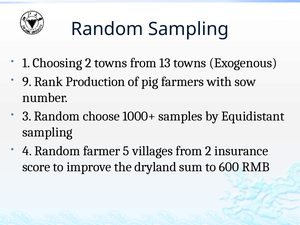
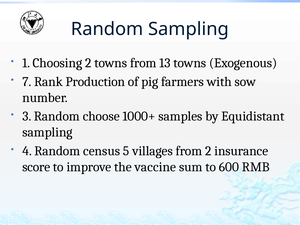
9: 9 -> 7 (27, 82)
farmer: farmer -> census (102, 151)
dryland: dryland -> vaccine (155, 167)
